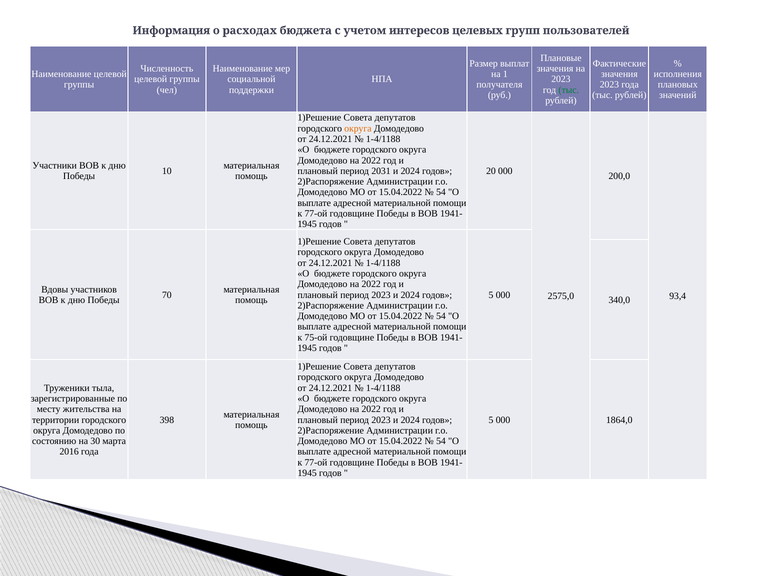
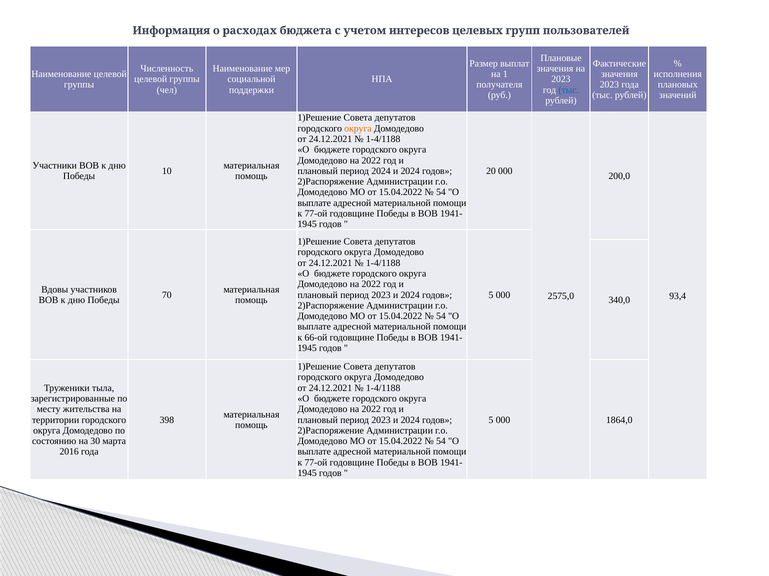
тыс colour: green -> blue (569, 90)
период 2031: 2031 -> 2024 (381, 171)
75-ой: 75-ой -> 66-ой (316, 338)
